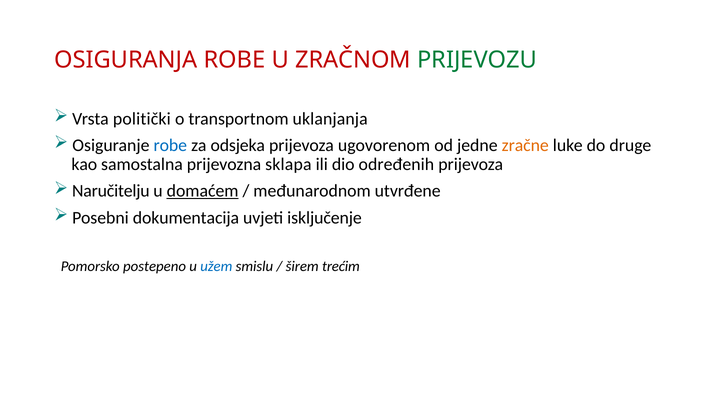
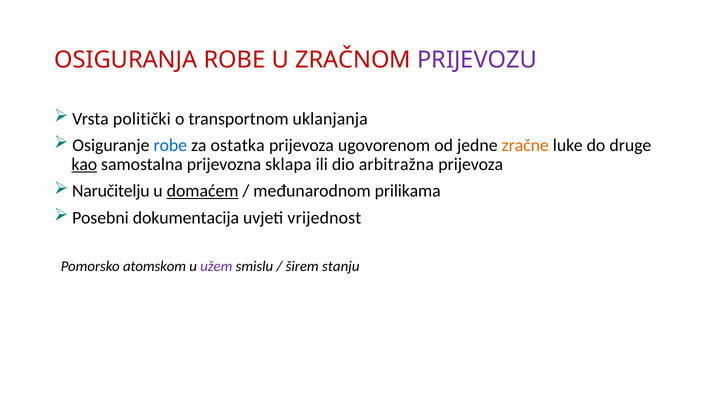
PRIJEVOZU colour: green -> purple (477, 60)
odsjeka: odsjeka -> ostatka (238, 145)
kao underline: none -> present (84, 164)
određenih: određenih -> arbitražna (396, 164)
utvrđene: utvrđene -> prilikama (408, 191)
isključenje: isključenje -> vrijednost (324, 217)
postepeno: postepeno -> atomskom (155, 266)
užem colour: blue -> purple (216, 266)
trećim: trećim -> stanju (341, 266)
